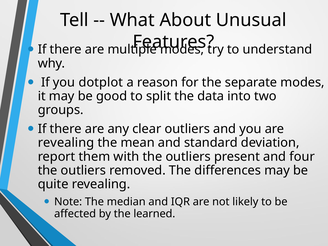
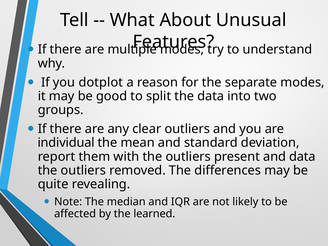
revealing: revealing -> individual (66, 143)
and four: four -> data (302, 157)
